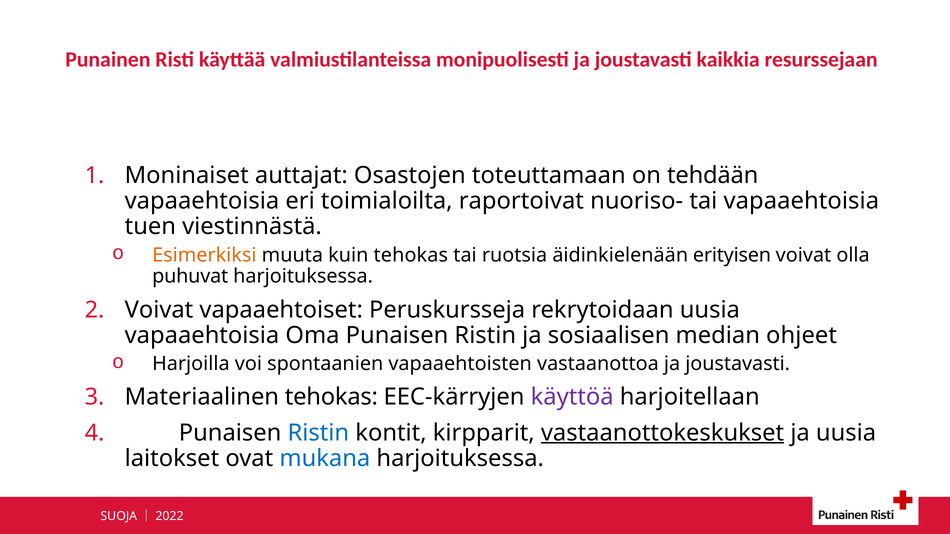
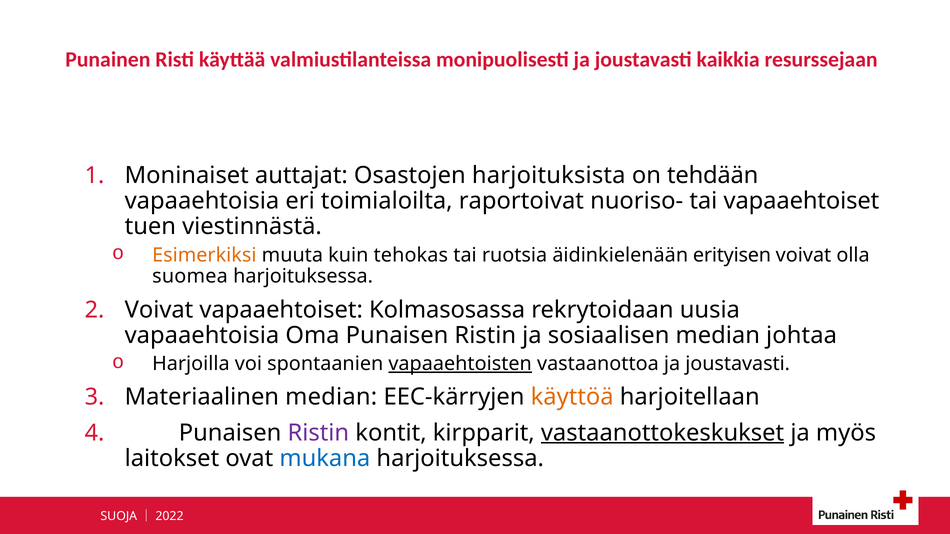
toteuttamaan: toteuttamaan -> harjoituksista (549, 175)
tai vapaaehtoisia: vapaaehtoisia -> vapaaehtoiset (801, 201)
puhuvat: puhuvat -> suomea (190, 277)
Peruskursseja: Peruskursseja -> Kolmasosassa (447, 310)
ohjeet: ohjeet -> johtaa (802, 336)
vapaaehtoisten underline: none -> present (460, 364)
Materiaalinen tehokas: tehokas -> median (331, 397)
käyttöä colour: purple -> orange (572, 397)
Ristin colour: blue -> purple (318, 433)
ja uusia: uusia -> myös (846, 433)
